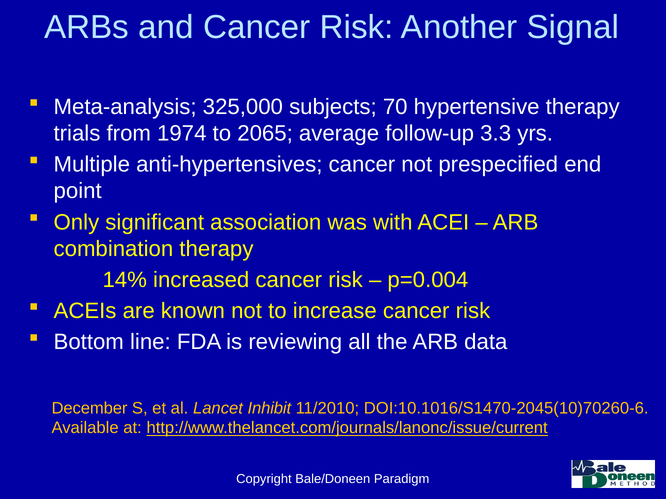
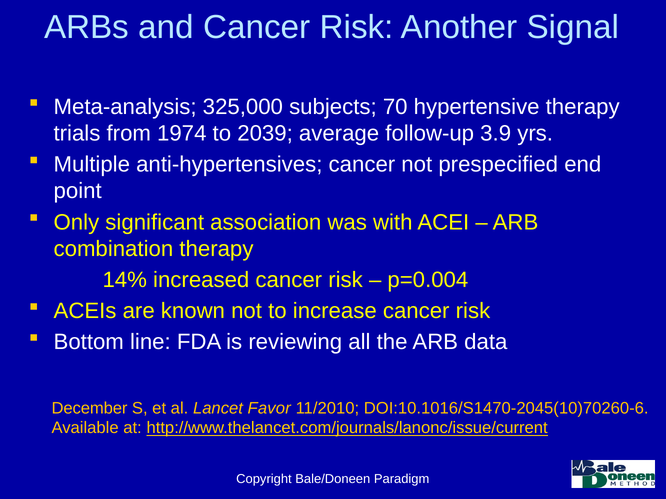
2065: 2065 -> 2039 (265, 134)
3.3: 3.3 -> 3.9 (496, 134)
Inhibit: Inhibit -> Favor (269, 408)
